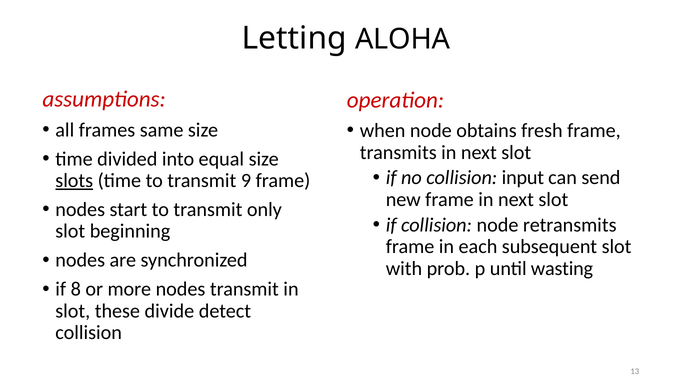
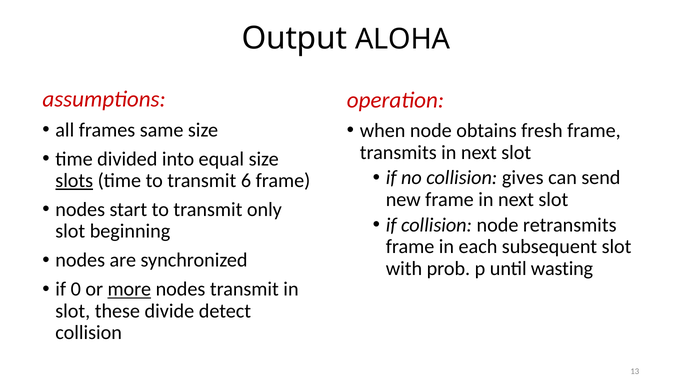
Letting: Letting -> Output (294, 38)
input: input -> gives (523, 178)
9: 9 -> 6 (246, 181)
8: 8 -> 0 (76, 289)
more underline: none -> present (129, 289)
